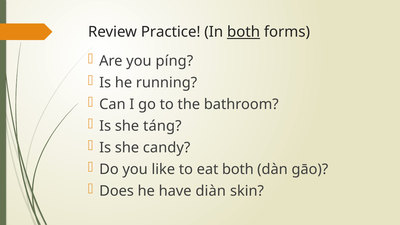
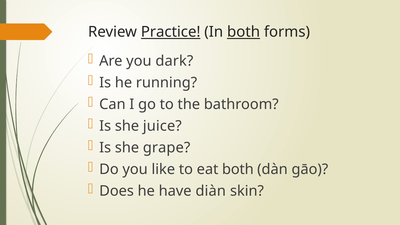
Practice underline: none -> present (171, 32)
píng: píng -> dark (174, 61)
táng: táng -> juice (162, 126)
candy: candy -> grape (167, 148)
